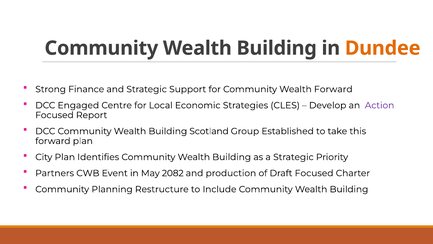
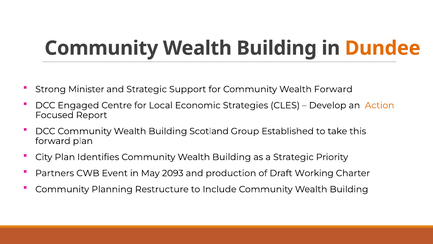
Finance: Finance -> Minister (86, 89)
Action colour: purple -> orange (380, 105)
2082: 2082 -> 2093 (173, 173)
Draft Focused: Focused -> Working (314, 173)
